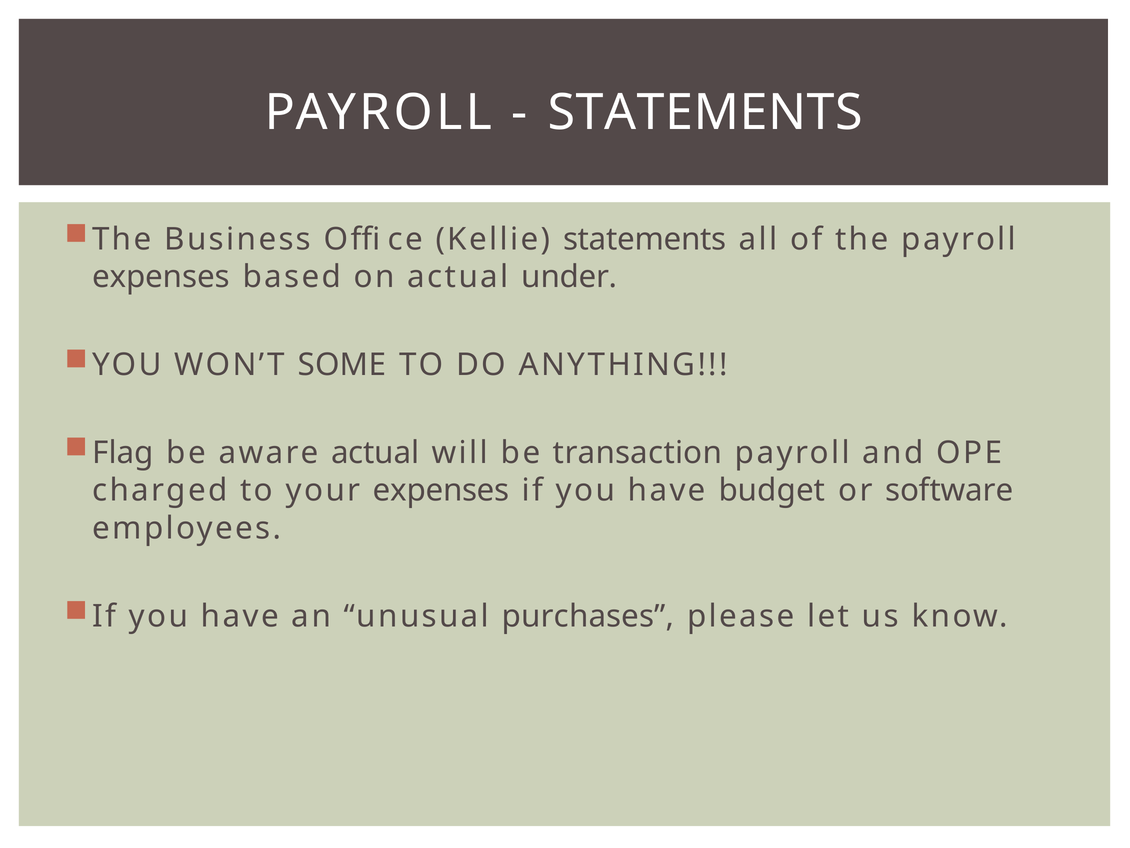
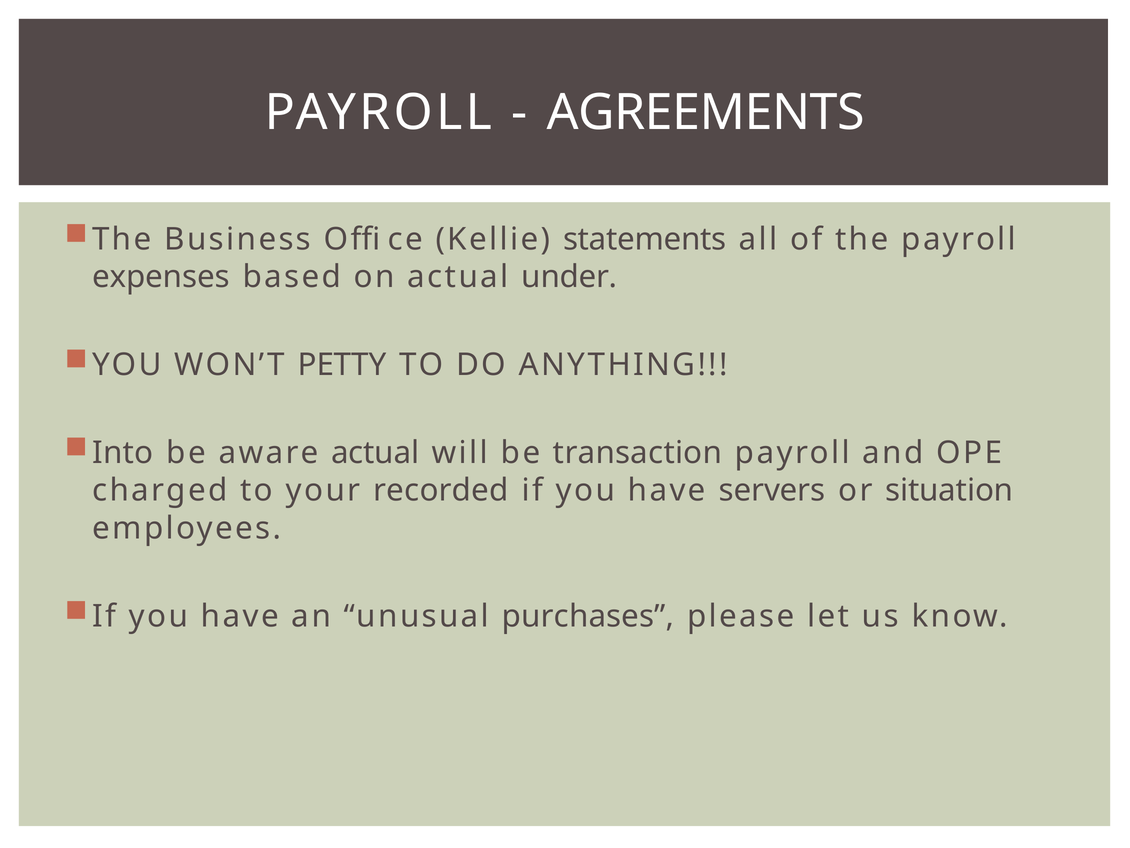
STATEMENTS: STATEMENTS -> AGREEMENTS (706, 113)
SOME: SOME -> PETTY (342, 365)
Flag: Flag -> Into (123, 453)
your expenses: expenses -> recorded (441, 490)
budget: budget -> servers (772, 490)
software: software -> situation (949, 490)
